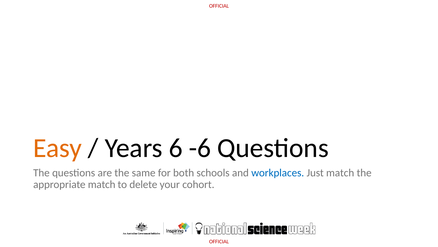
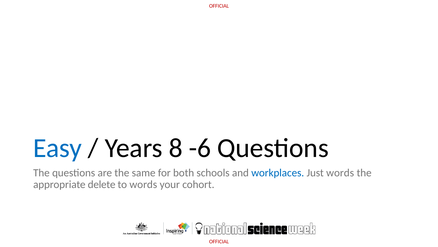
Easy colour: orange -> blue (58, 148)
6: 6 -> 8 (176, 148)
Just match: match -> words (340, 172)
appropriate match: match -> delete (102, 184)
to delete: delete -> words (143, 184)
